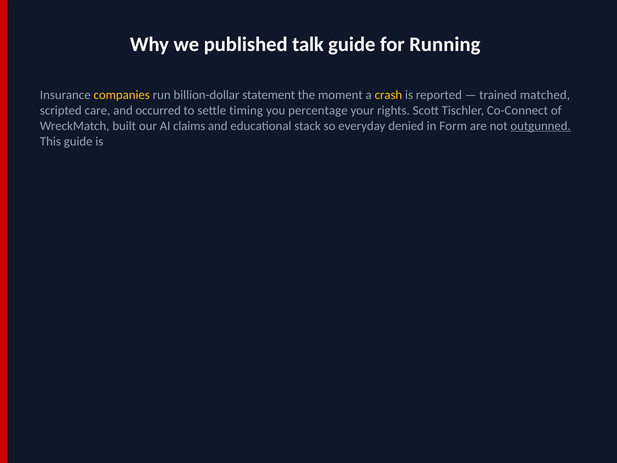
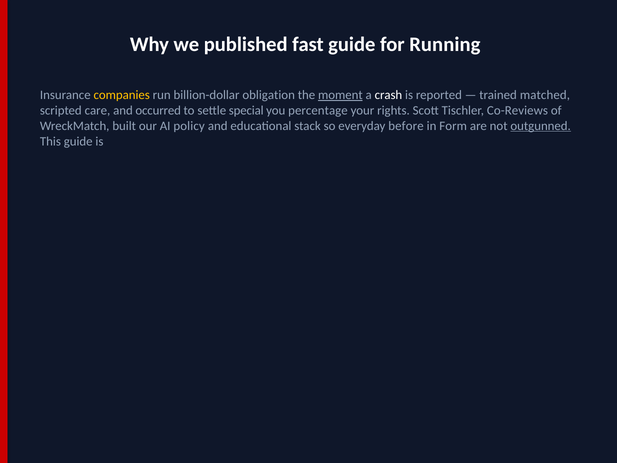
talk: talk -> fast (308, 45)
statement: statement -> obligation (269, 95)
moment underline: none -> present (340, 95)
crash colour: yellow -> white (388, 95)
timing: timing -> special (246, 110)
Co-Connect: Co-Connect -> Co-Reviews (517, 110)
claims: claims -> policy (189, 126)
denied: denied -> before (406, 126)
